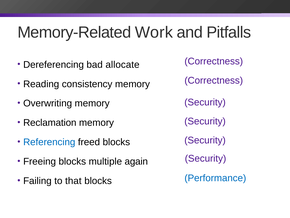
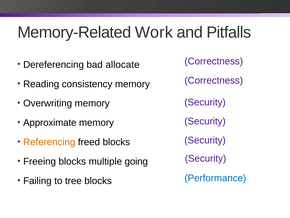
Reclamation: Reclamation -> Approximate (50, 122)
Referencing colour: blue -> orange (49, 142)
again: again -> going (136, 161)
that: that -> tree (73, 180)
